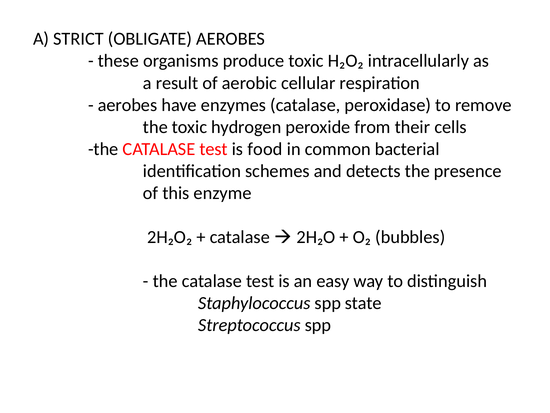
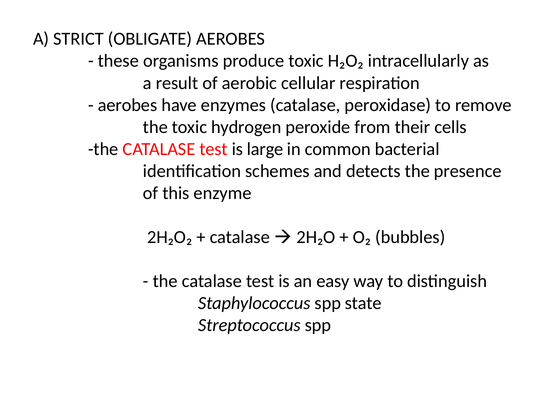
food: food -> large (265, 149)
